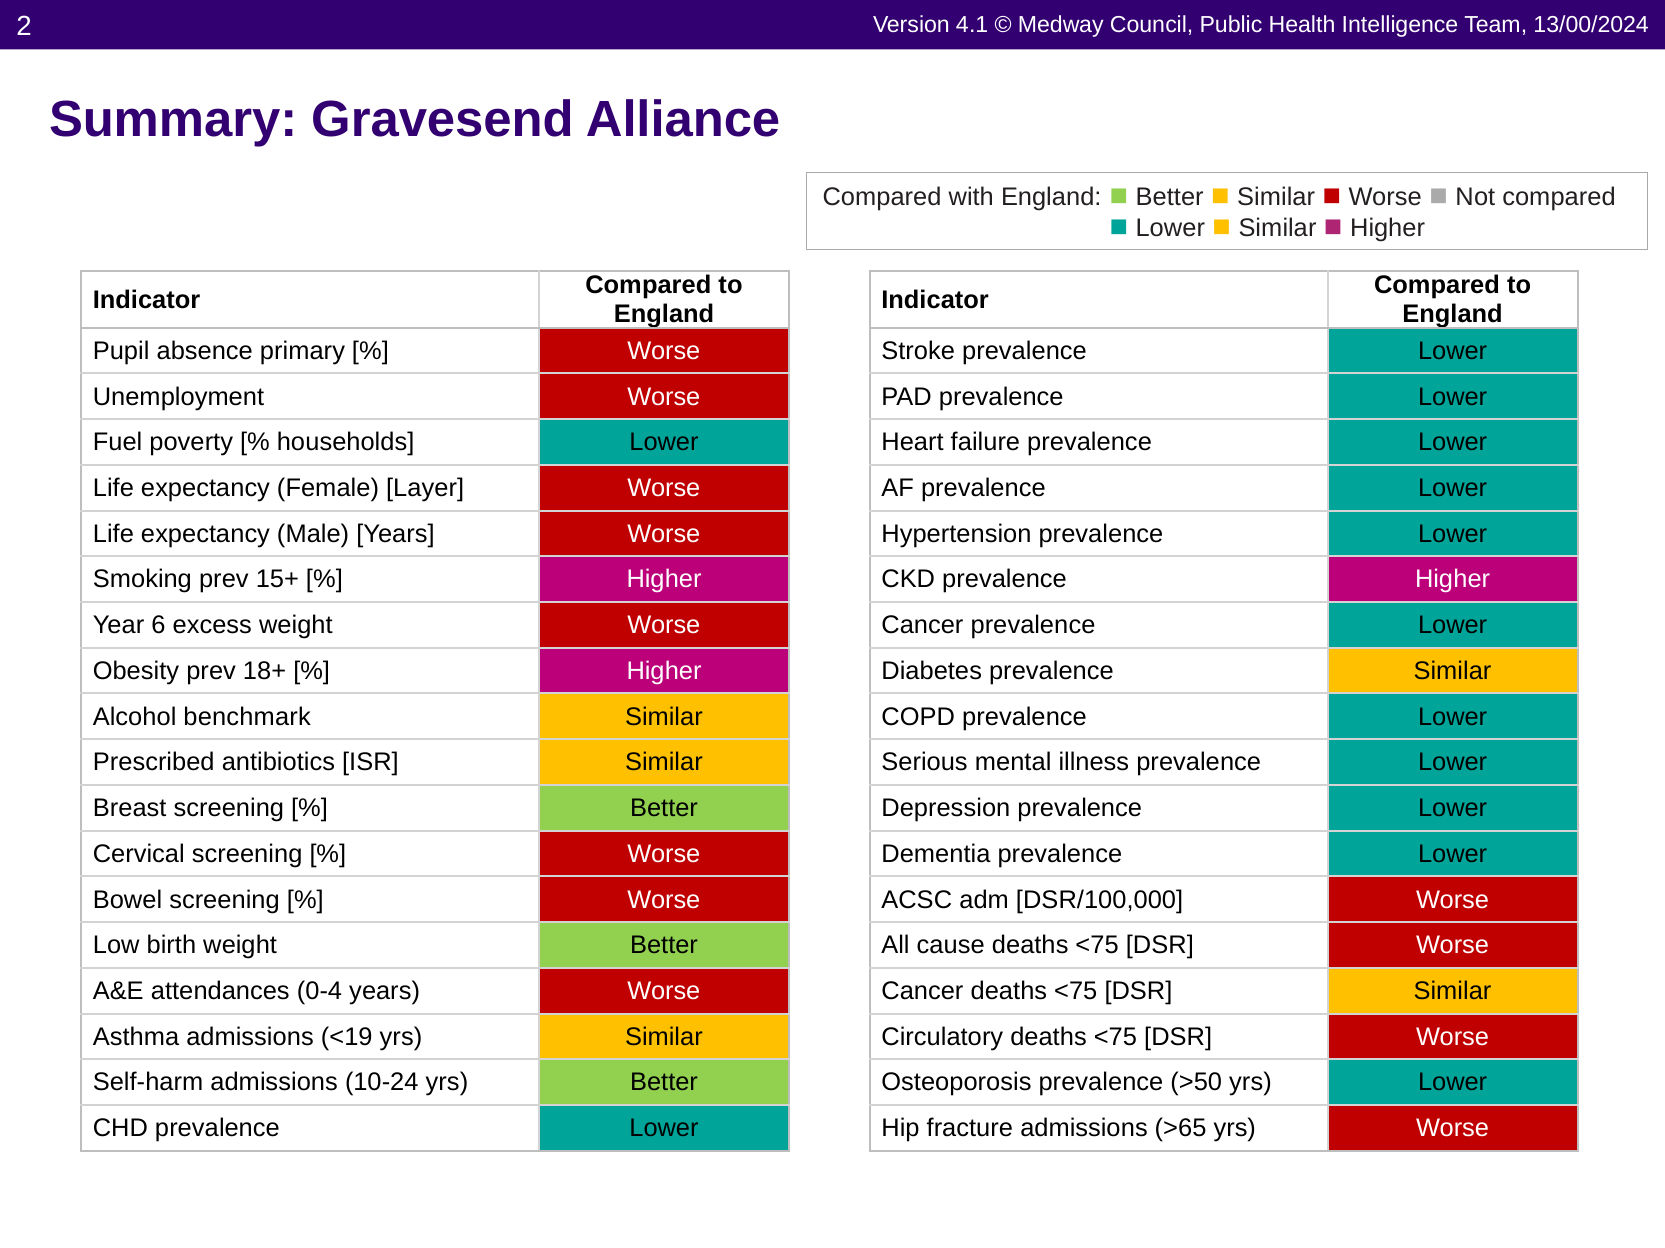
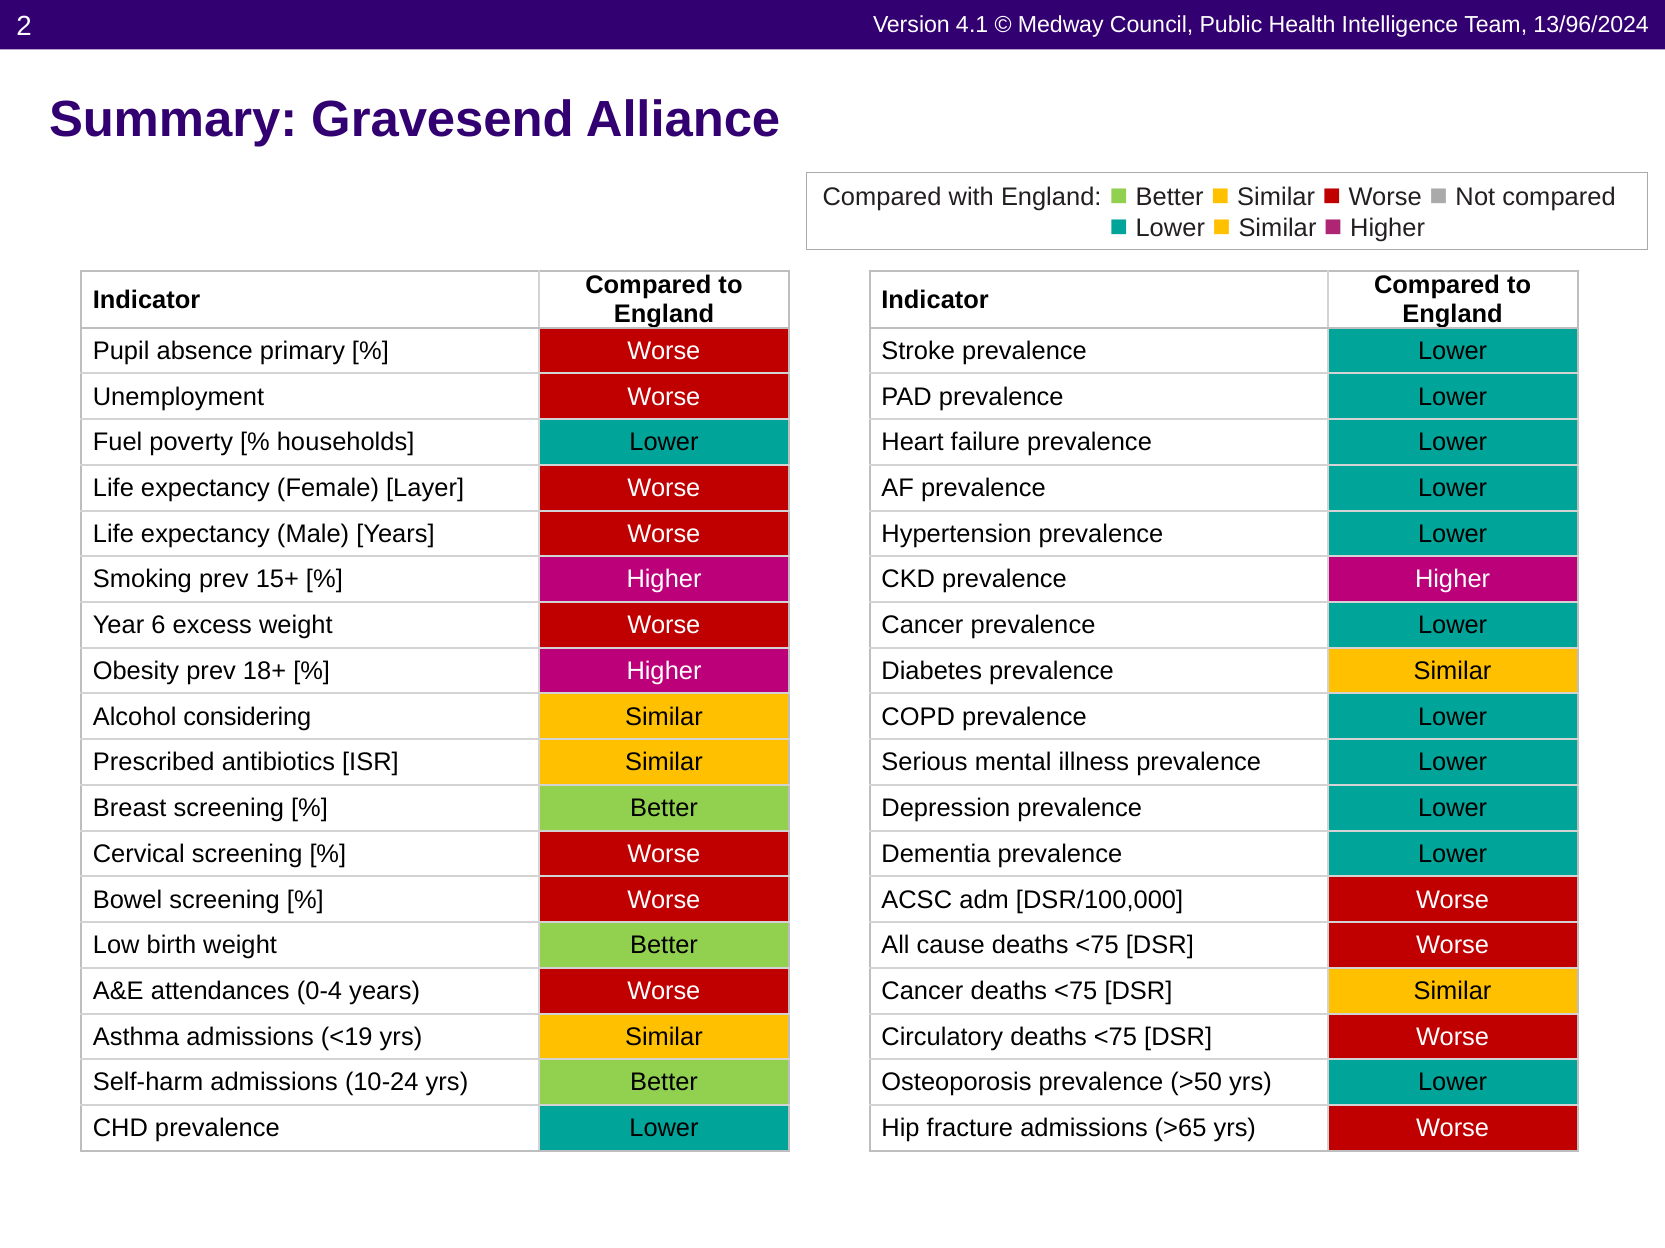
13/00/2024: 13/00/2024 -> 13/96/2024 (1591, 25)
benchmark: benchmark -> considering (247, 717)
